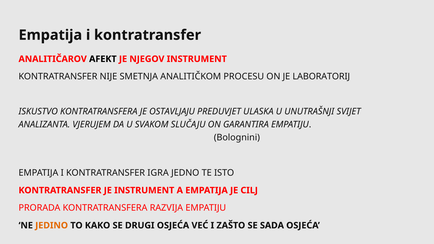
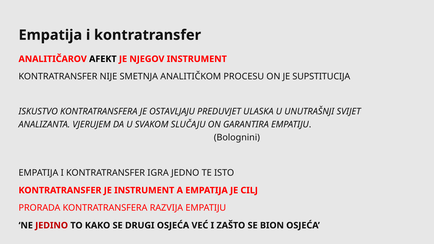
LABORATORIJ: LABORATORIJ -> SUPSTITUCIJA (321, 77)
JEDINO colour: orange -> red (52, 226)
SADA: SADA -> BION (272, 226)
